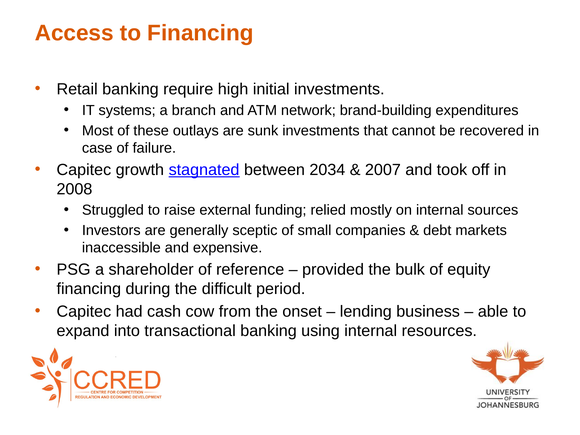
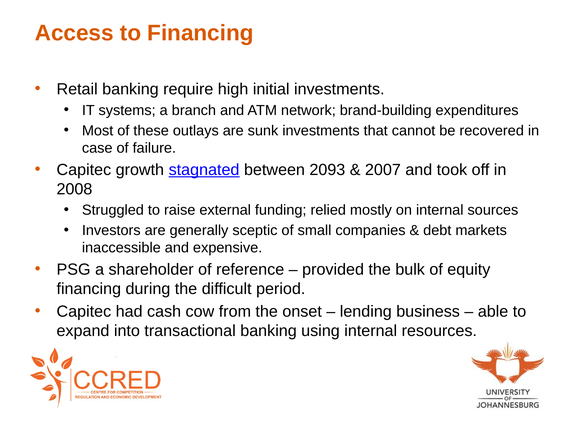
2034: 2034 -> 2093 (327, 170)
